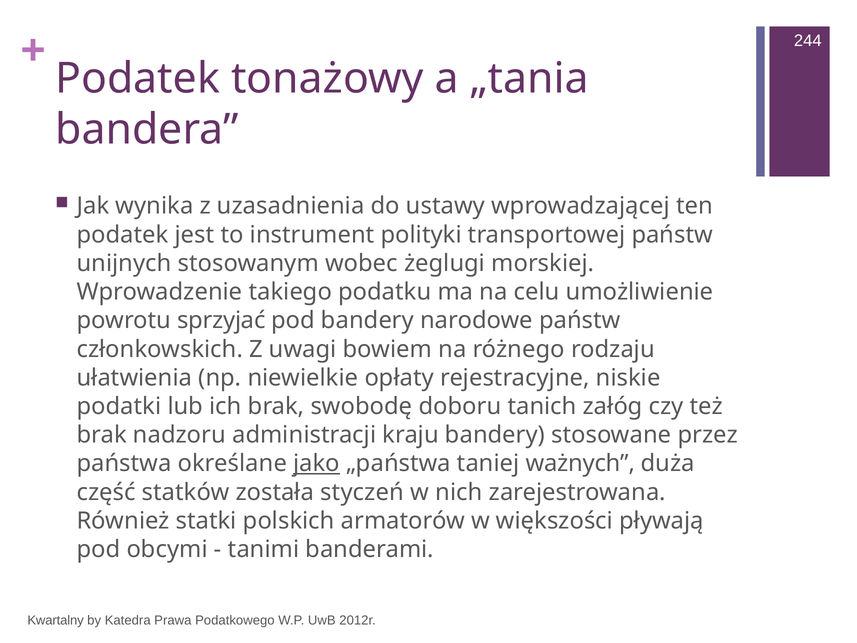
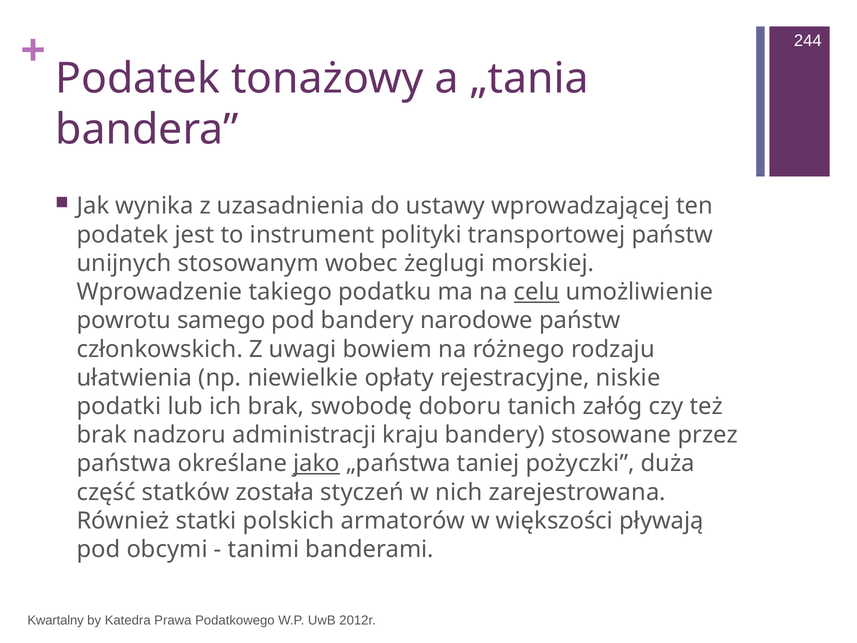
celu underline: none -> present (537, 292)
sprzyjać: sprzyjać -> samego (221, 320)
ważnych: ważnych -> pożyczki (580, 463)
